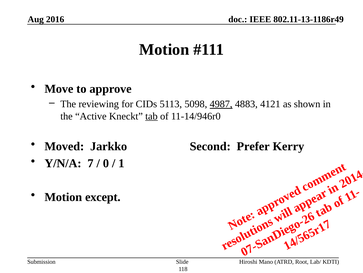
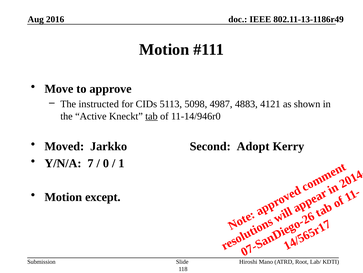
reviewing: reviewing -> instructed (99, 104)
4987 underline: present -> none (221, 104)
Prefer: Prefer -> Adopt (253, 146)
